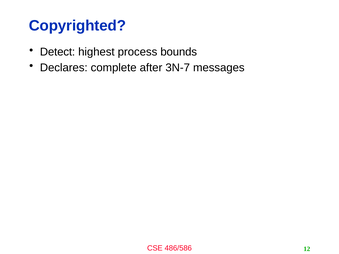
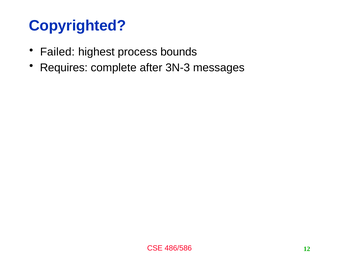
Detect: Detect -> Failed (57, 52)
Declares: Declares -> Requires (64, 68)
3N-7: 3N-7 -> 3N-3 (178, 68)
